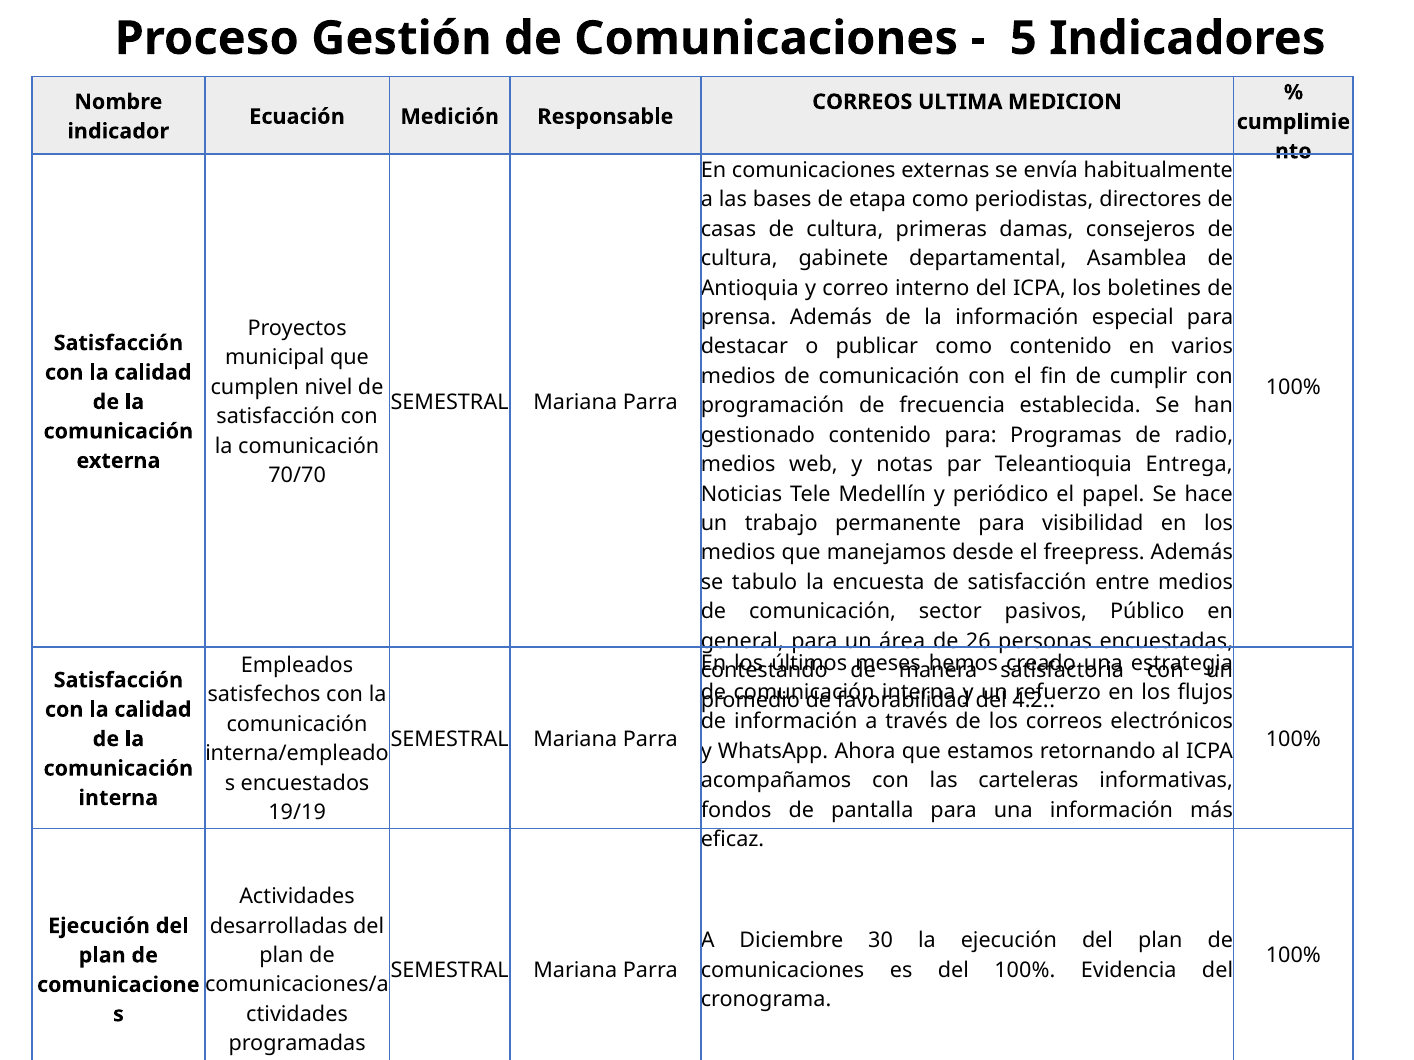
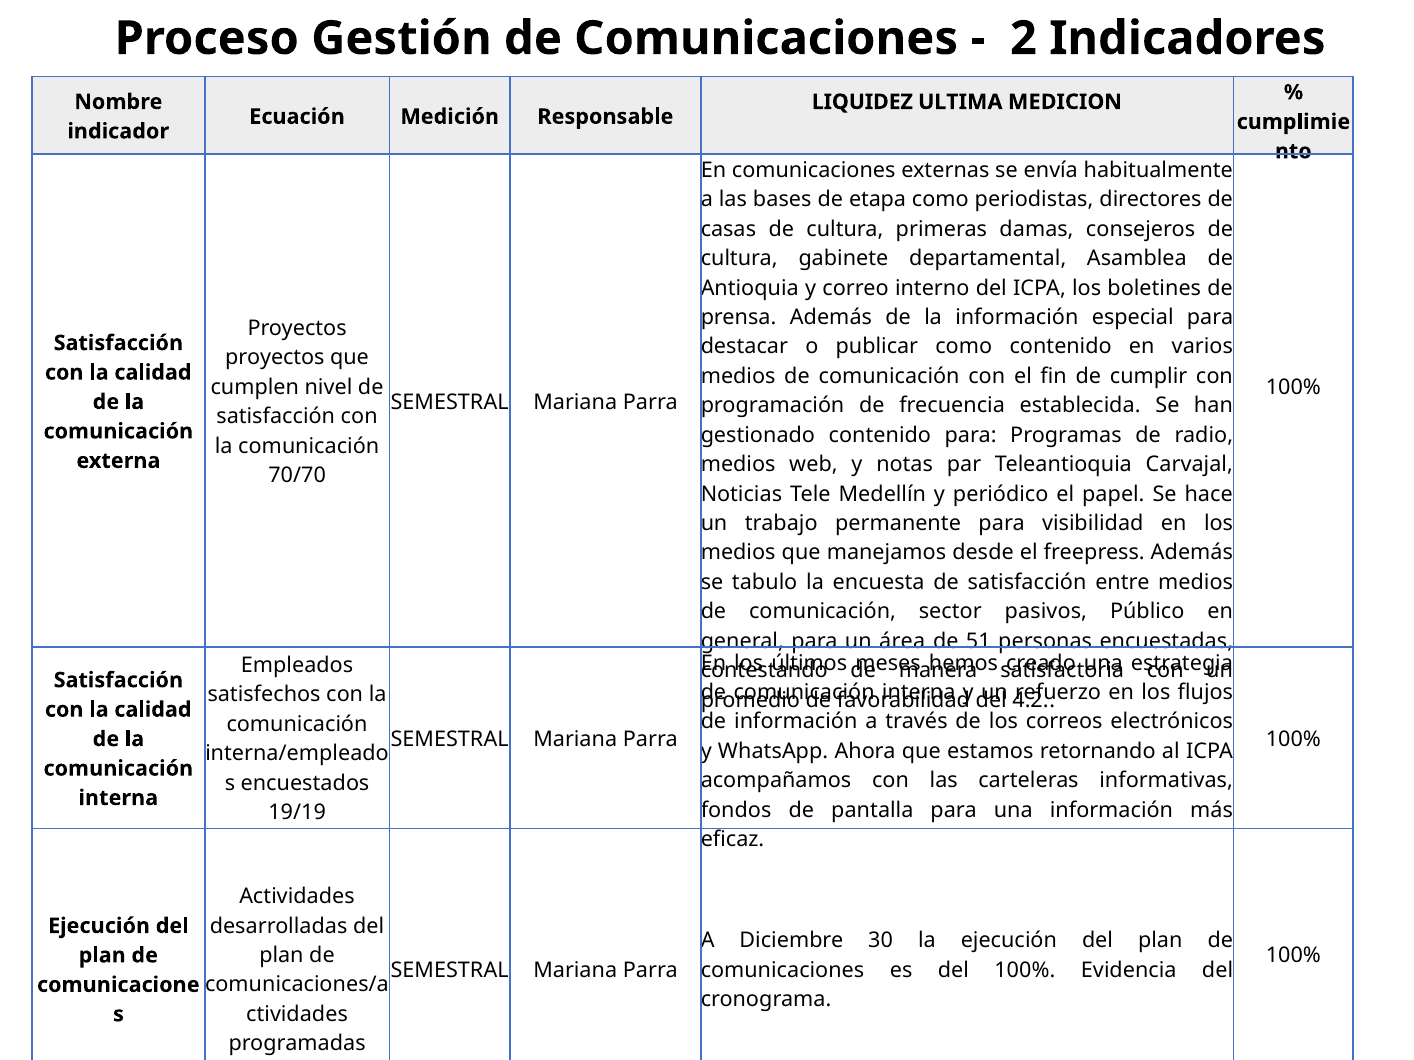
5: 5 -> 2 (1023, 38)
CORREOS: CORREOS -> LIQUIDEZ (862, 102)
municipal: municipal -> proyectos (275, 358)
Entrega: Entrega -> Carvajal (1189, 465)
26: 26 -> 51 (978, 641)
